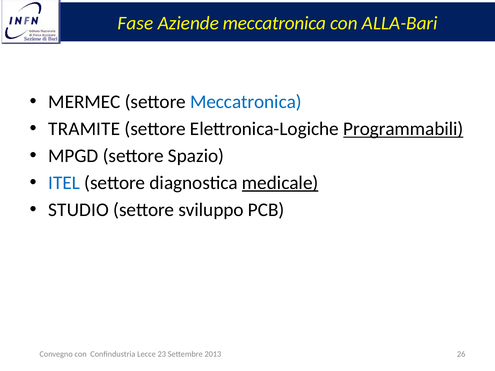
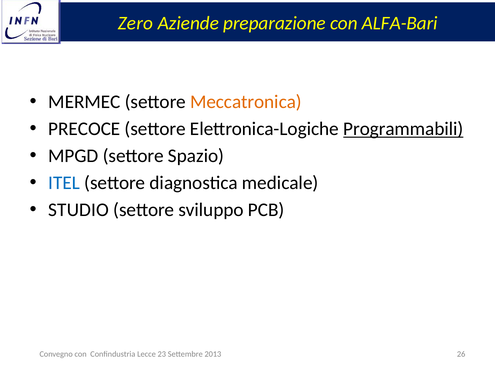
Fase: Fase -> Zero (135, 23)
Aziende meccatronica: meccatronica -> preparazione (274, 23)
ALLA-Bari: ALLA-Bari -> ALFA-Bari (400, 23)
Meccatronica colour: blue -> orange (246, 102)
TRAMITE: TRAMITE -> PRECOCE (84, 129)
medicale underline: present -> none (280, 183)
